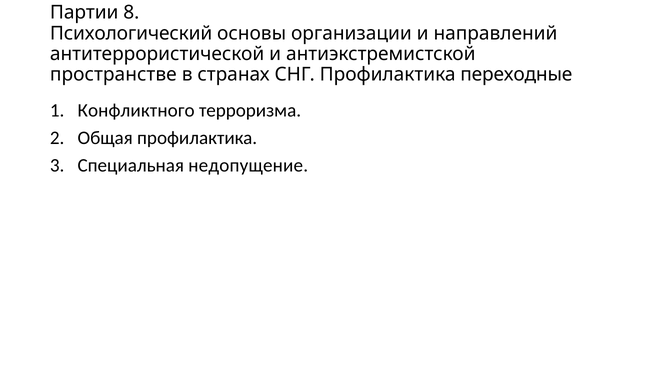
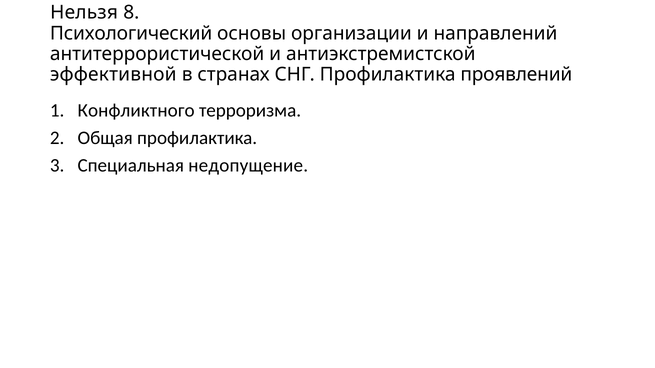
Партии: Партии -> Нельзя (84, 13)
пространстве: пространстве -> эффективной (113, 75)
переходные: переходные -> проявлений (516, 75)
